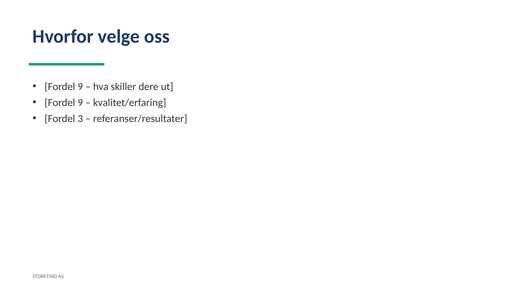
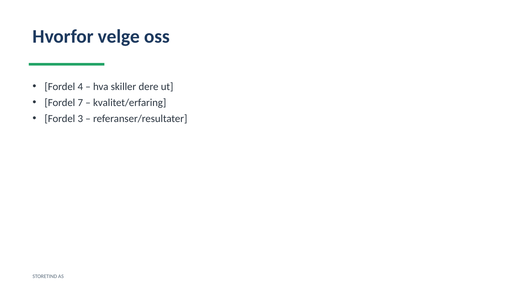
9: 9 -> 4 (80, 87)
9: 9 -> 7 (80, 103)
